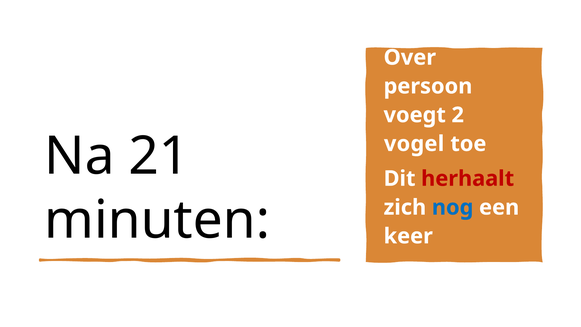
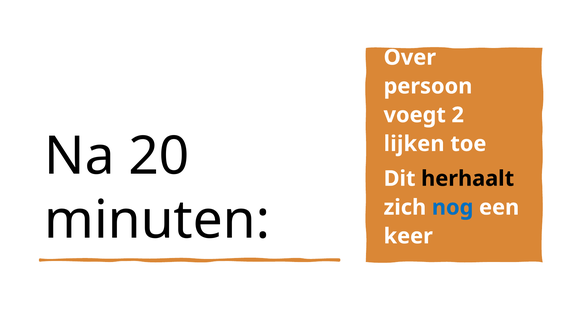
vogel: vogel -> lijken (414, 144)
21: 21 -> 20 (159, 156)
herhaalt colour: red -> black (468, 179)
